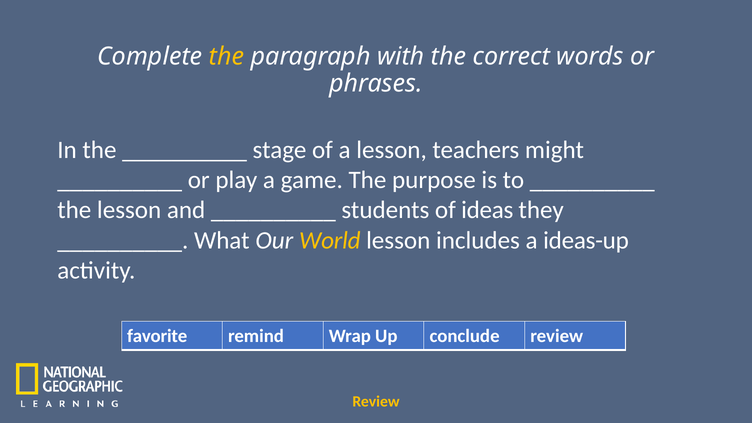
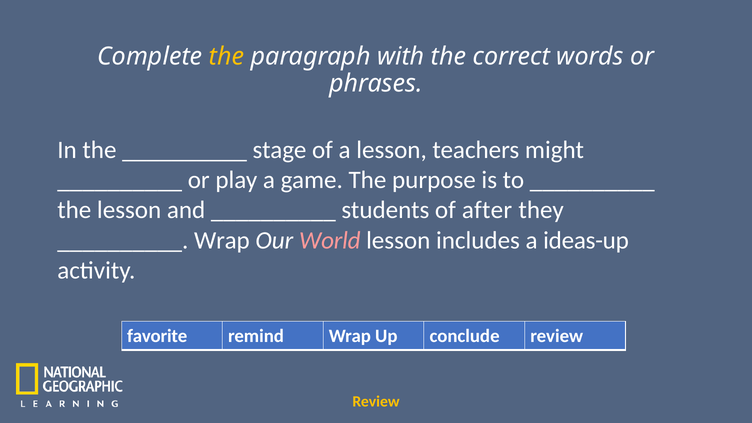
ideas: ideas -> after (487, 210)
What: What -> Wrap (222, 240)
World colour: yellow -> pink (330, 240)
